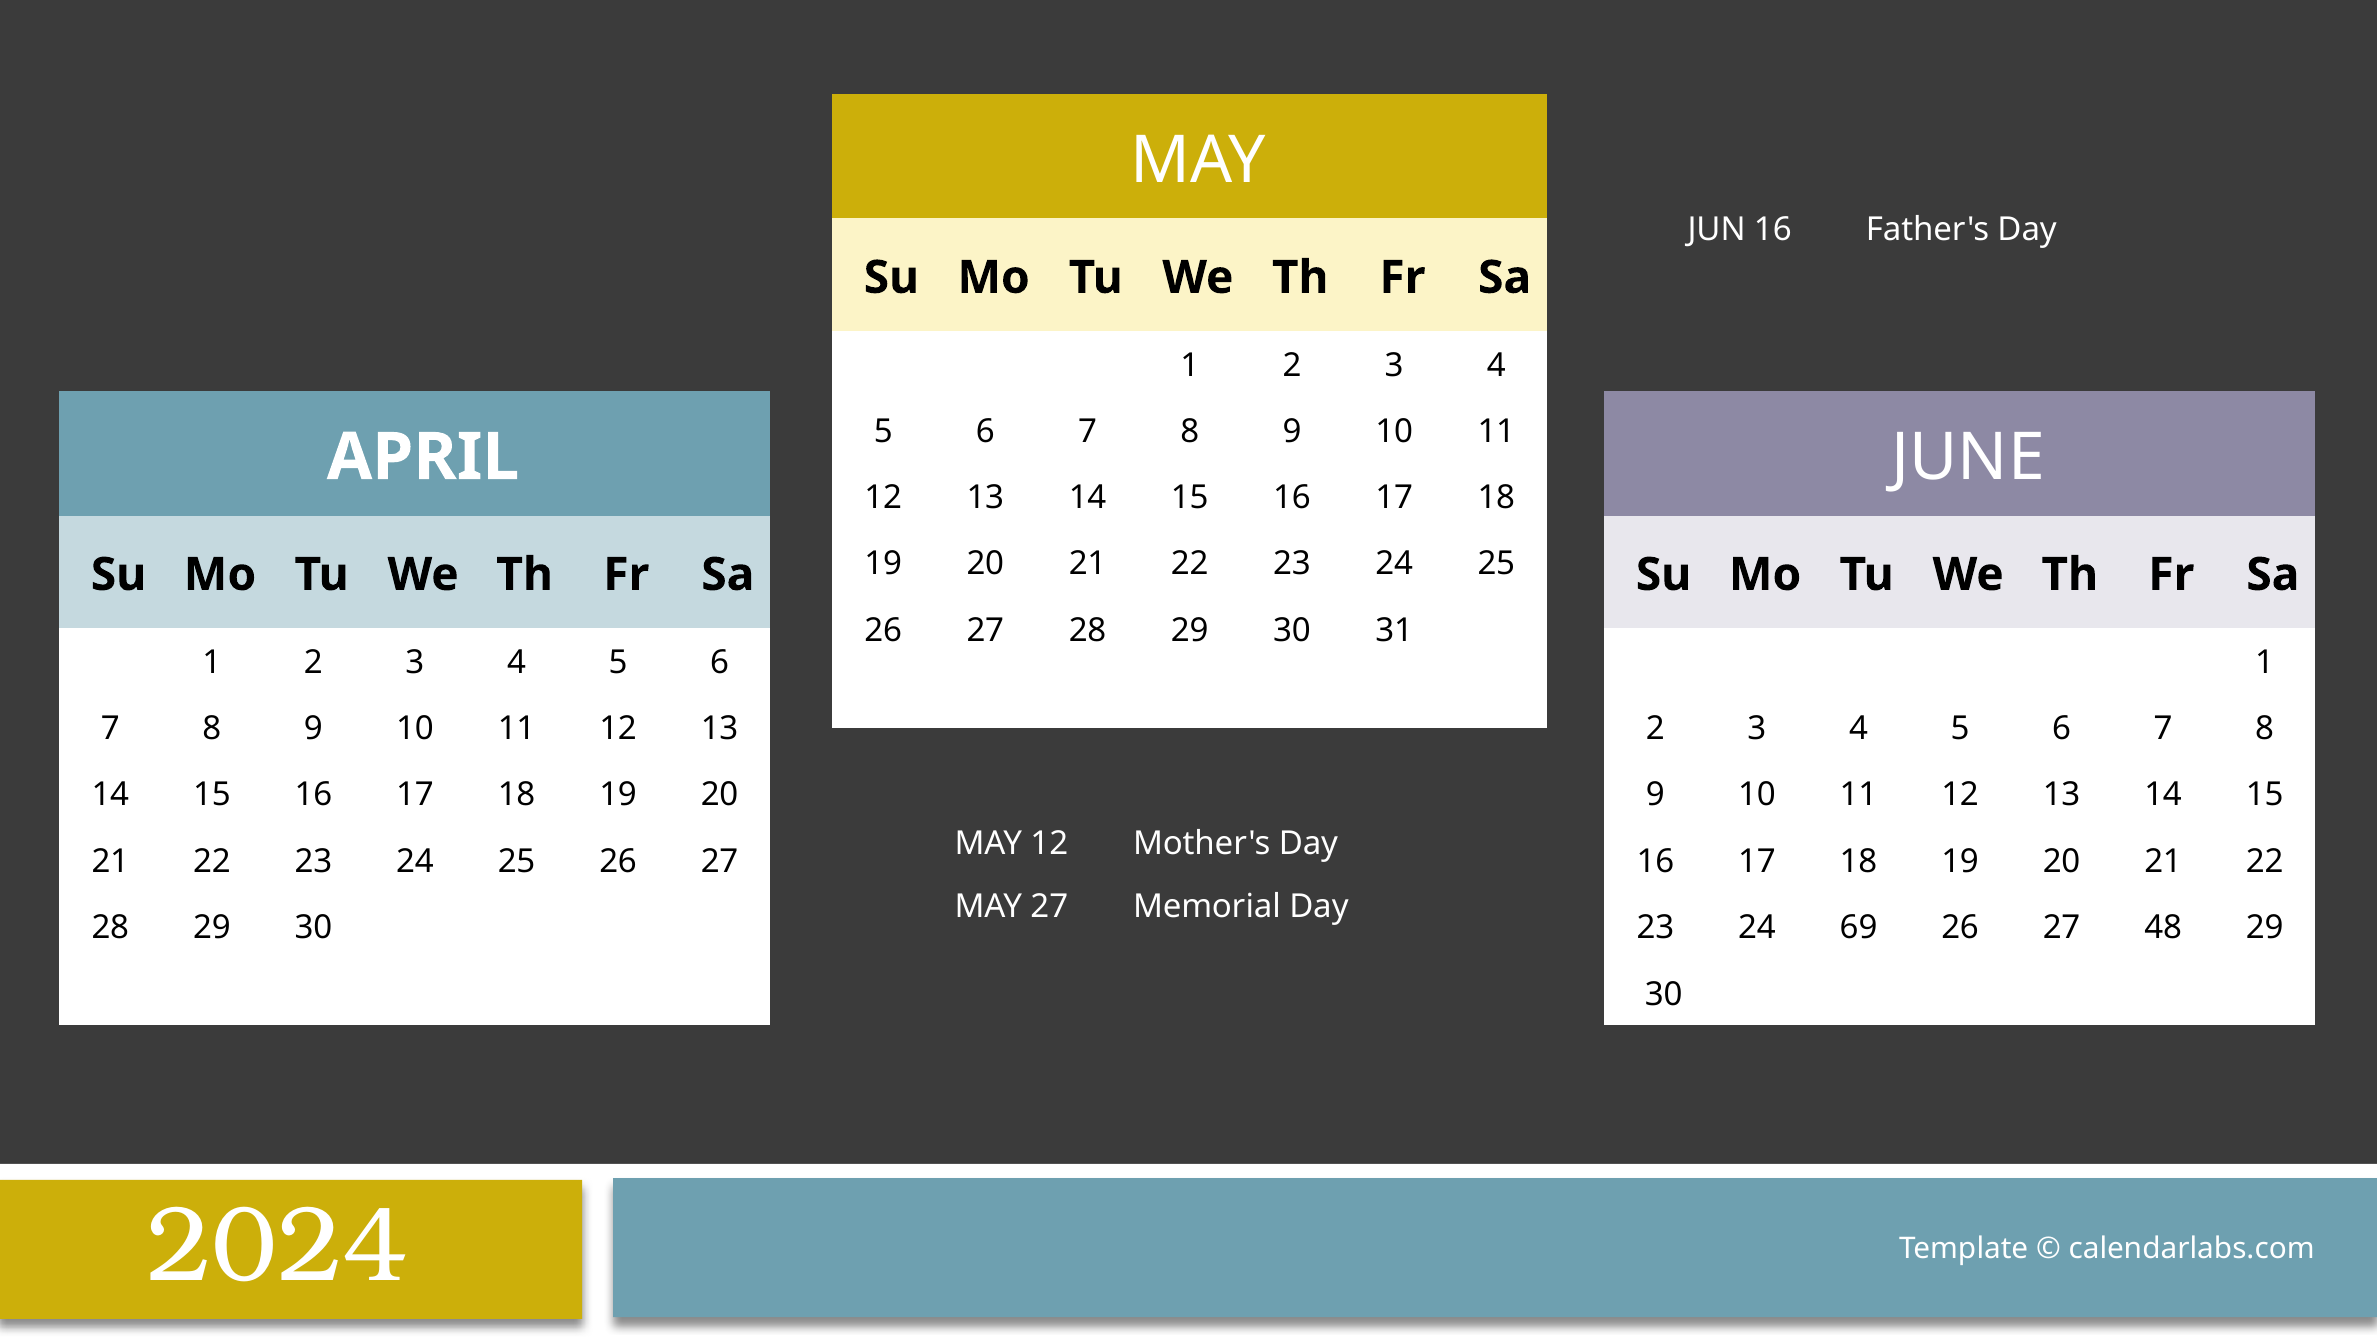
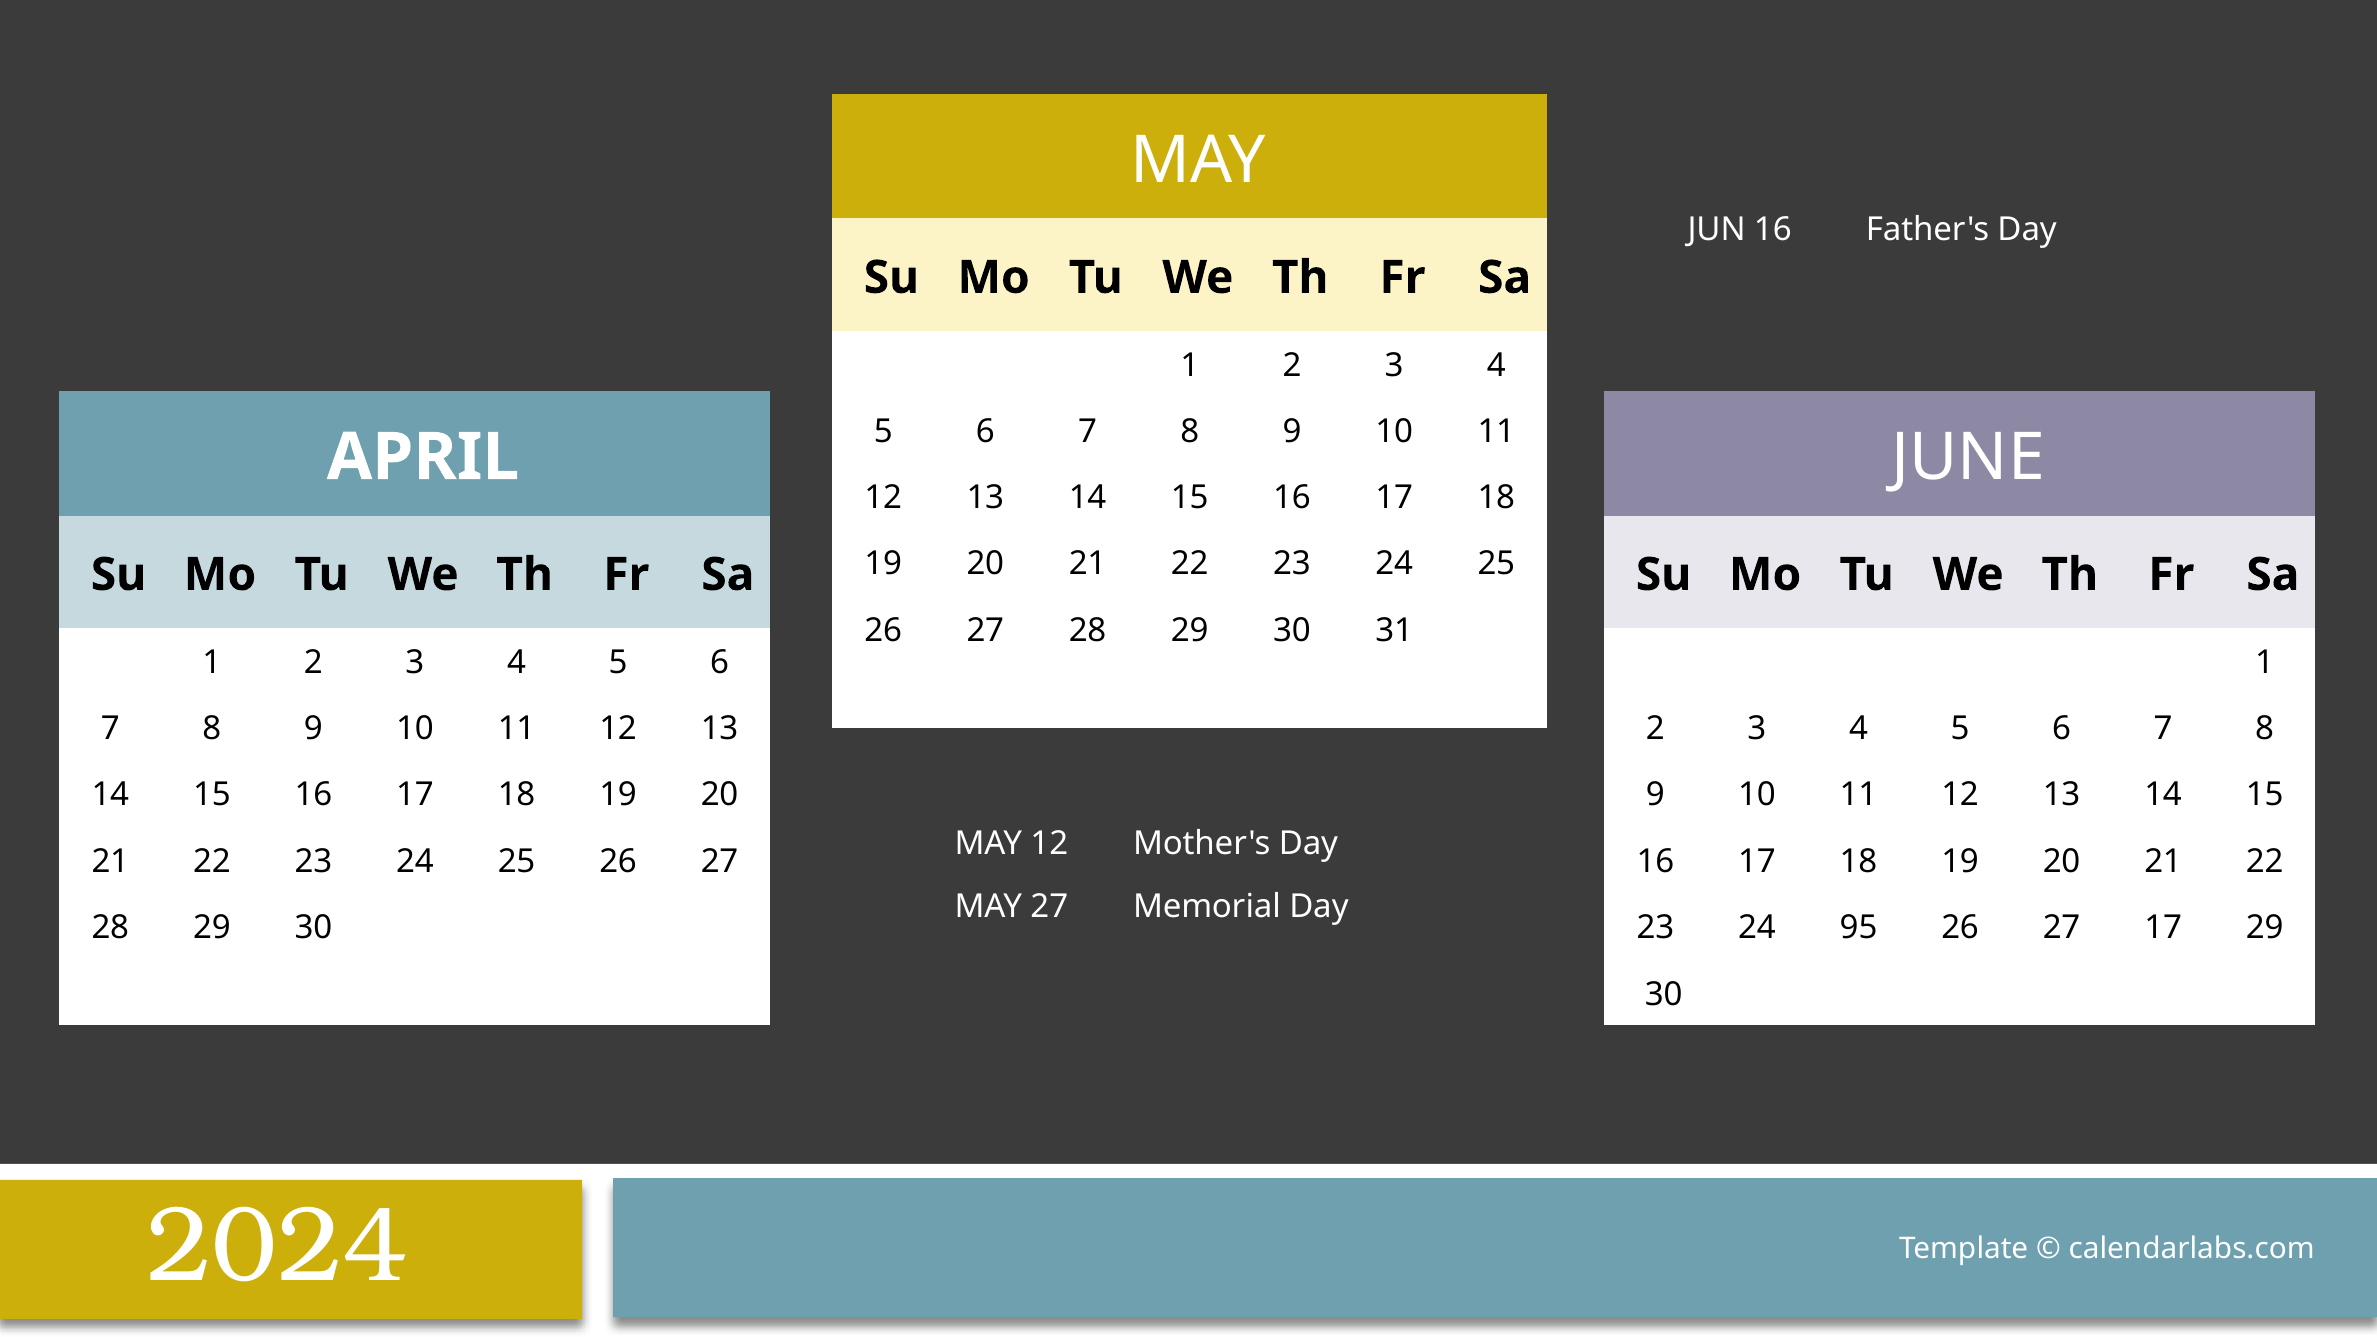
69: 69 -> 95 (1859, 927)
27 48: 48 -> 17 (2163, 927)
